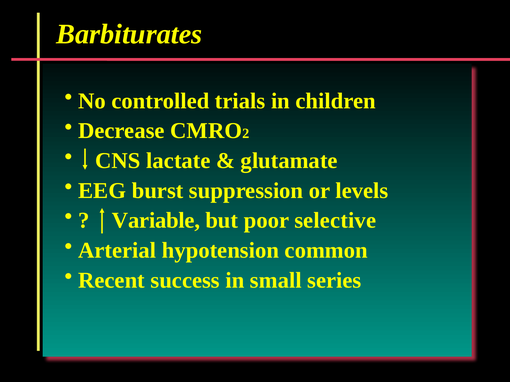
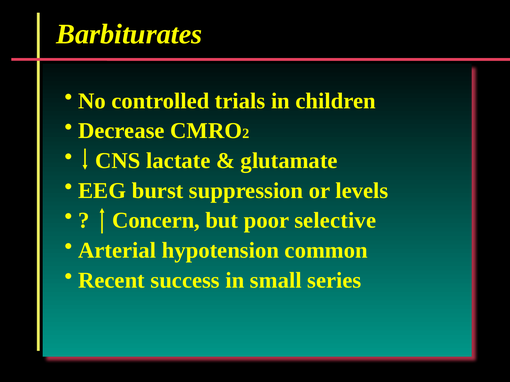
Variable: Variable -> Concern (156, 221)
